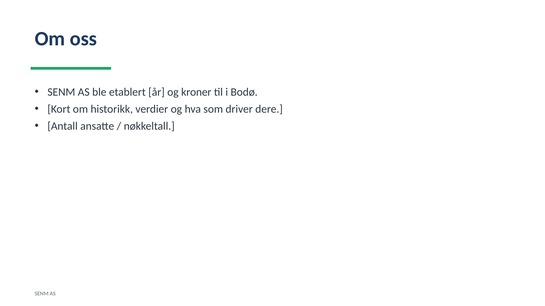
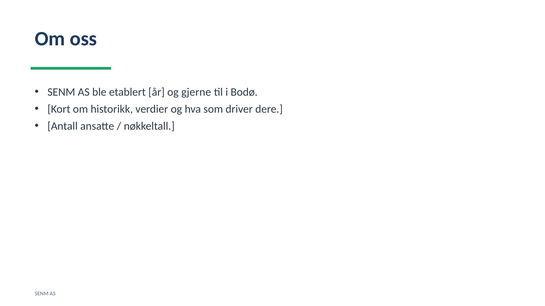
kroner: kroner -> gjerne (196, 92)
